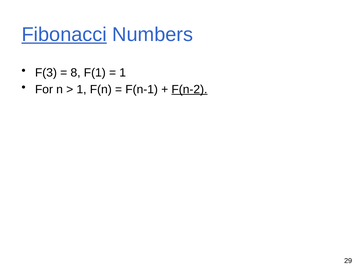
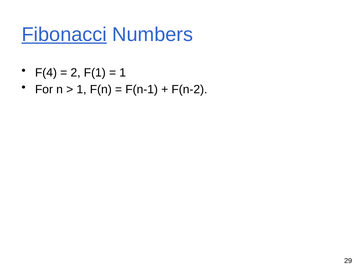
F(3: F(3 -> F(4 (46, 73)
8: 8 -> 2 (76, 73)
F(n-2 underline: present -> none (189, 89)
